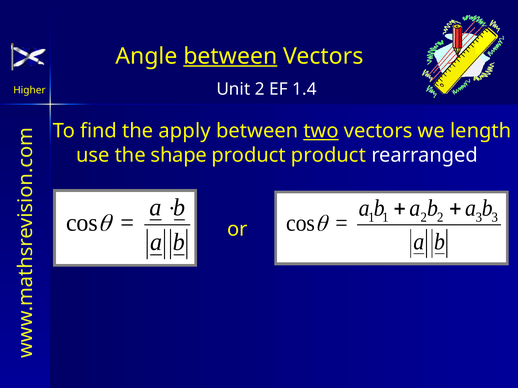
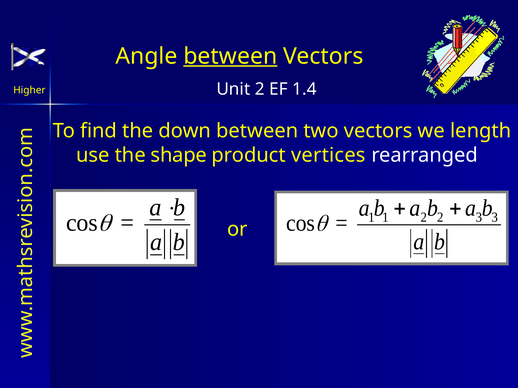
apply: apply -> down (185, 131)
two underline: present -> none (321, 131)
product product: product -> vertices (328, 155)
